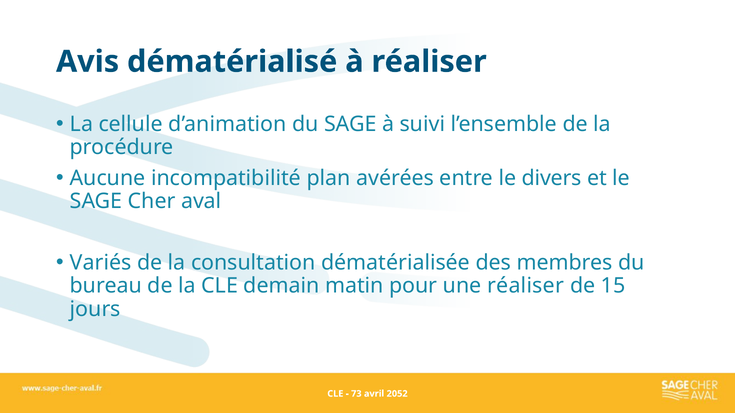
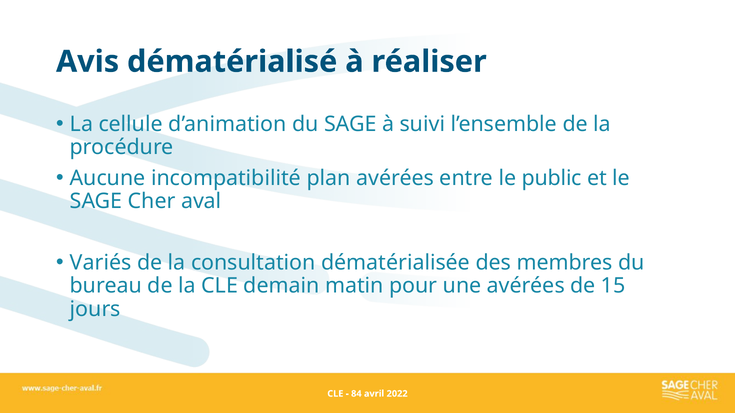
divers: divers -> public (552, 178)
une réaliser: réaliser -> avérées (526, 286)
73: 73 -> 84 (356, 394)
2052: 2052 -> 2022 (397, 394)
